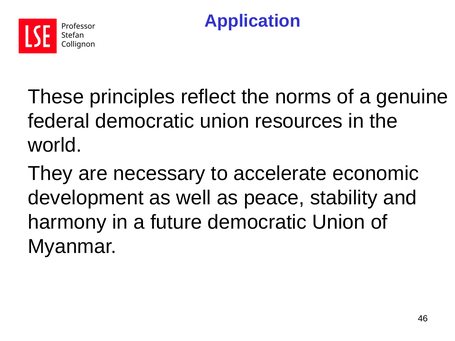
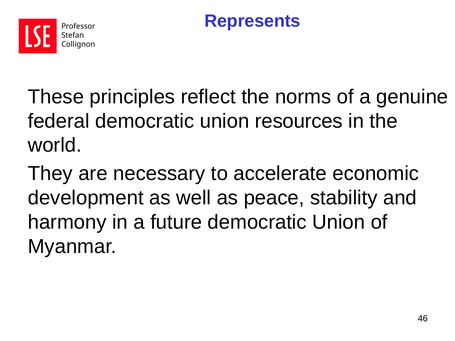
Application: Application -> Represents (252, 21)
